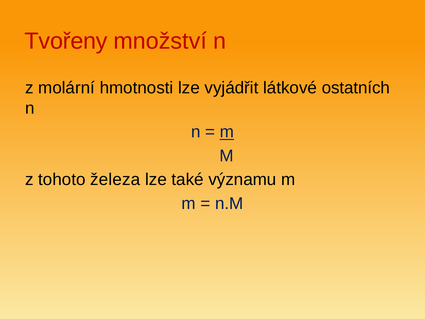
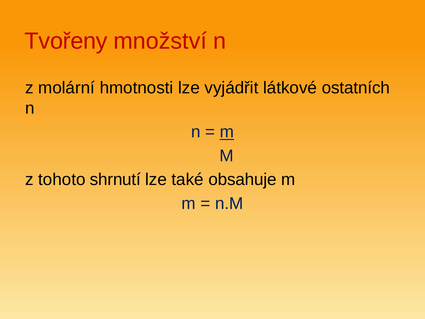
železa: železa -> shrnutí (115, 180)
významu: významu -> obsahuje (242, 180)
